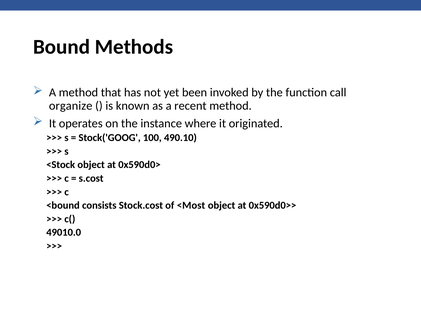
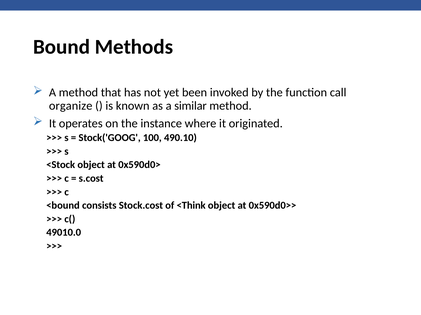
recent: recent -> similar (191, 106)
<Most: <Most -> <Think (191, 206)
